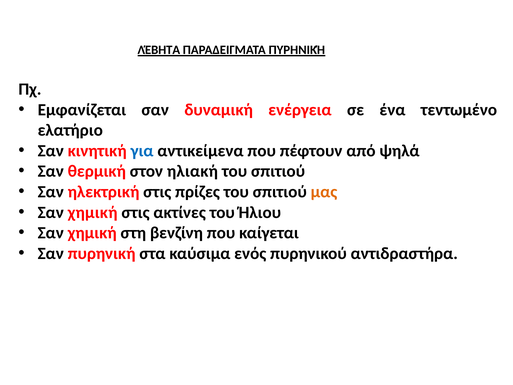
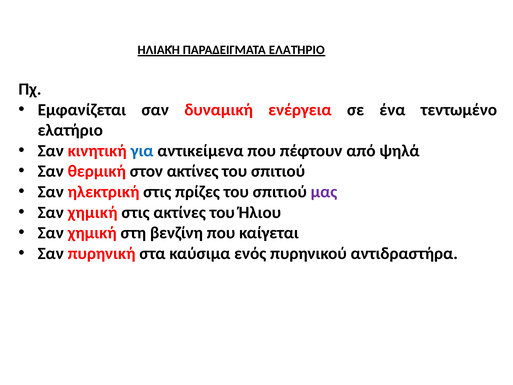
ΛΈΒΗΤΑ: ΛΈΒΗΤΑ -> ΗΛΙΑΚΉ (159, 50)
ΠΑΡΑΔΕΙΓΜΑΤΑ ΠΥΡΗΝΙΚΉ: ΠΥΡΗΝΙΚΉ -> ΕΛΑΤΉΡΙΟ (297, 50)
στον ηλιακή: ηλιακή -> ακτίνες (193, 171)
μας colour: orange -> purple (324, 192)
